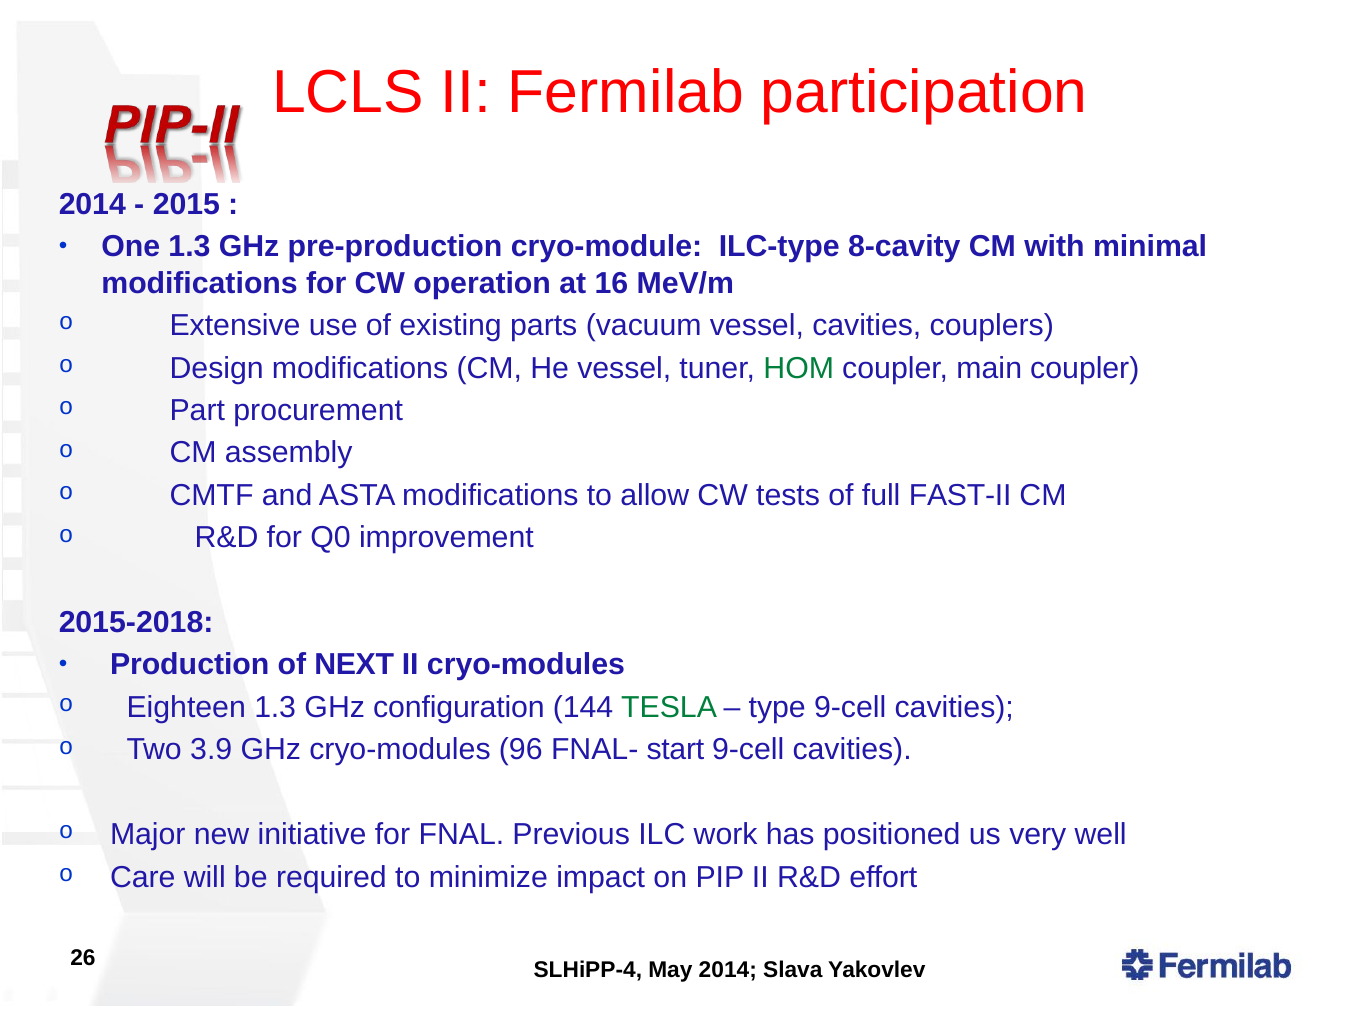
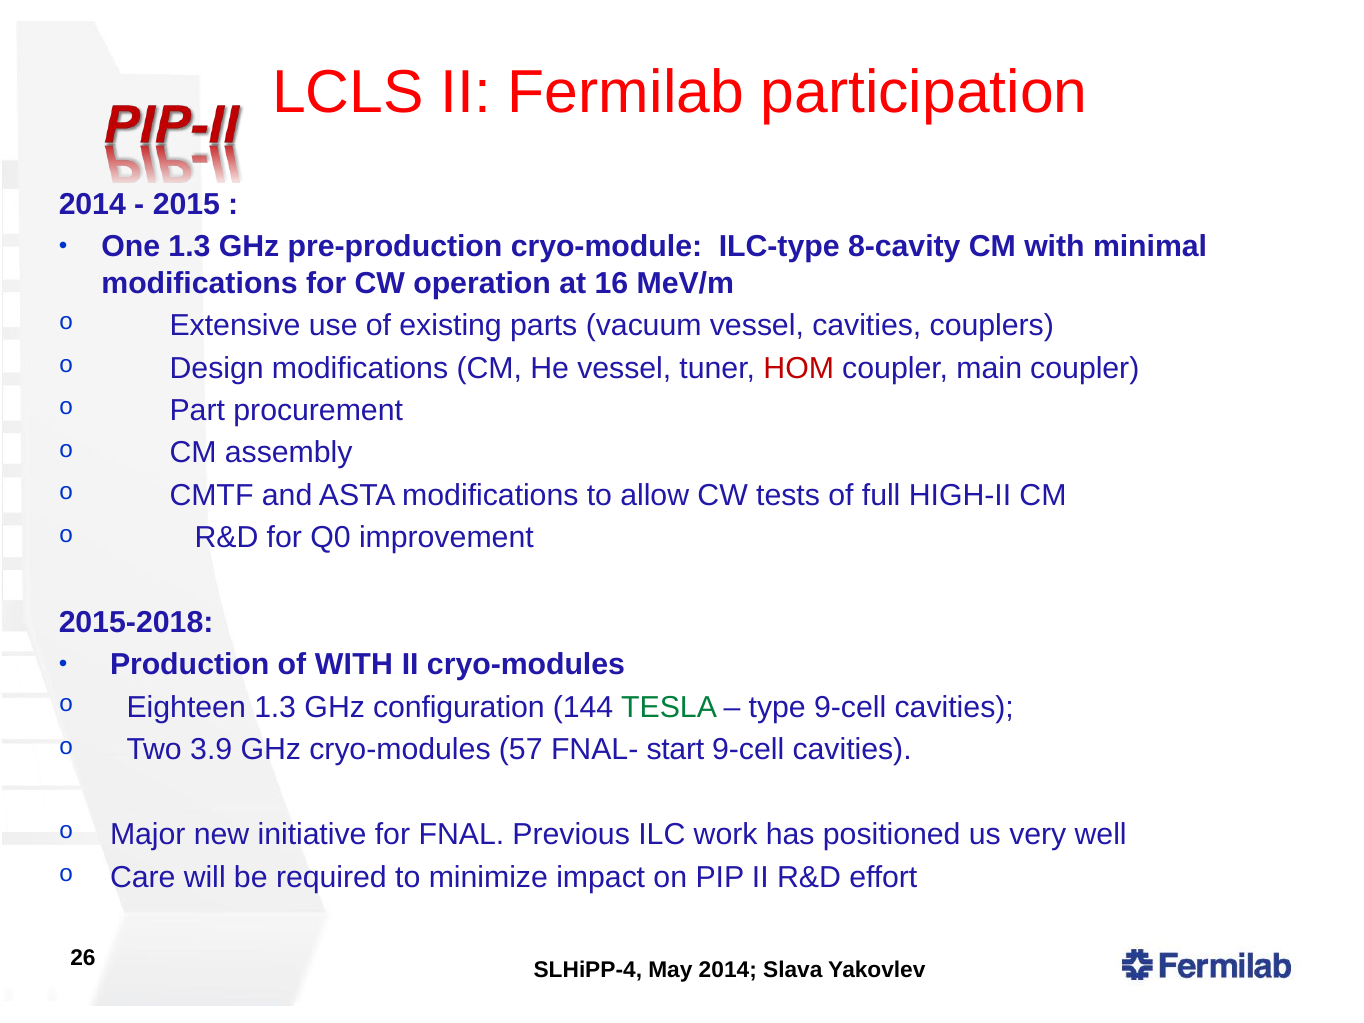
HOM colour: green -> red (799, 368)
FAST-II: FAST-II -> HIGH-II (960, 495)
of NEXT: NEXT -> WITH (354, 665)
96: 96 -> 57 (521, 750)
